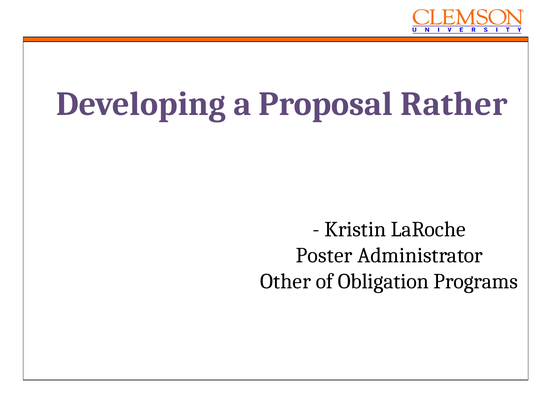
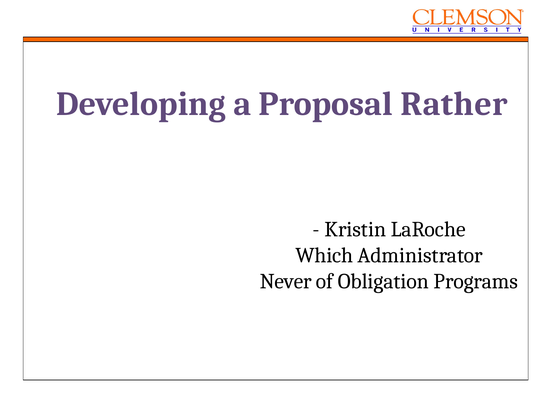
Poster: Poster -> Which (324, 255)
Other: Other -> Never (286, 281)
